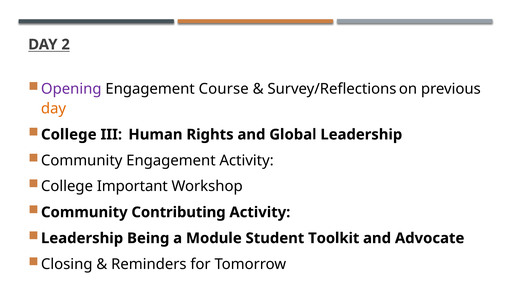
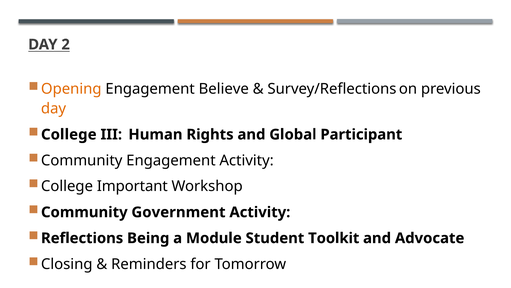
Opening colour: purple -> orange (71, 89)
Course: Course -> Believe (224, 89)
Global Leadership: Leadership -> Participant (361, 134)
Contributing: Contributing -> Government (178, 212)
Leadership: Leadership -> Reflections (82, 238)
